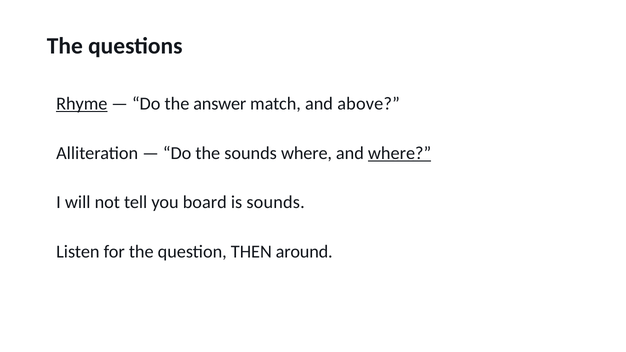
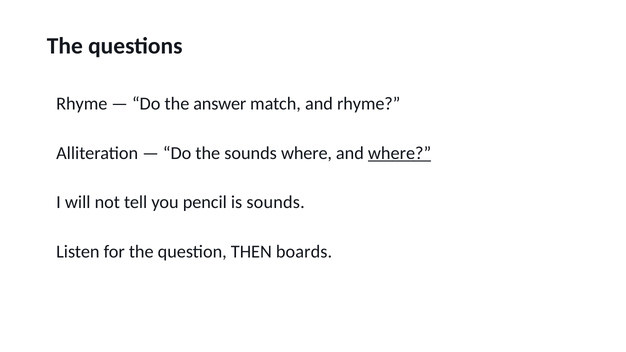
Rhyme underline: present -> none (82, 104)
and above: above -> rhyme (369, 104)
board: board -> pencil (205, 202)
around: around -> boards (304, 252)
